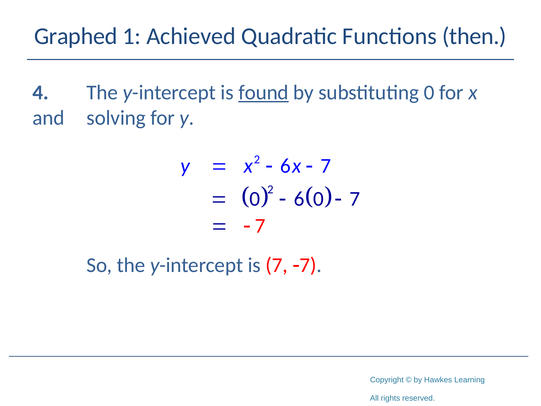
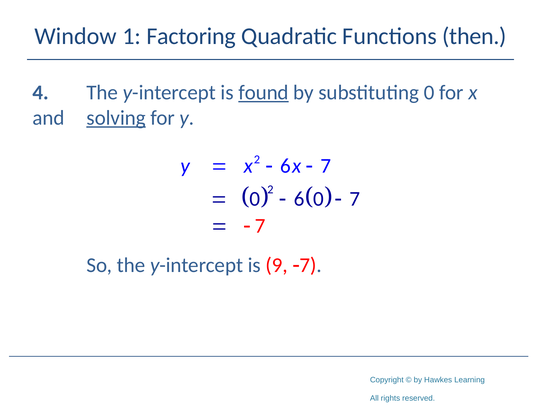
Graphed: Graphed -> Window (76, 36)
Achieved: Achieved -> Factoring (191, 36)
solving underline: none -> present (116, 118)
is 7: 7 -> 9 (277, 265)
